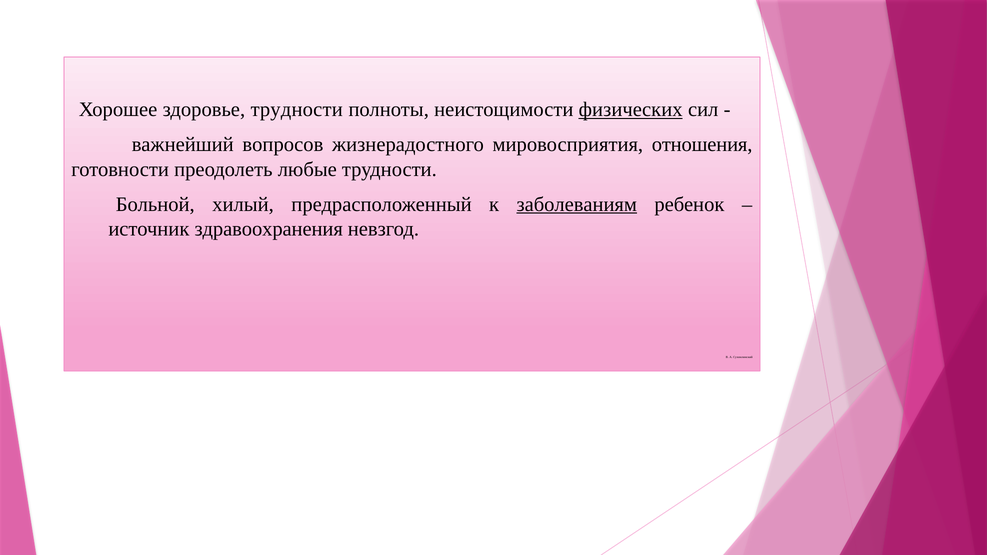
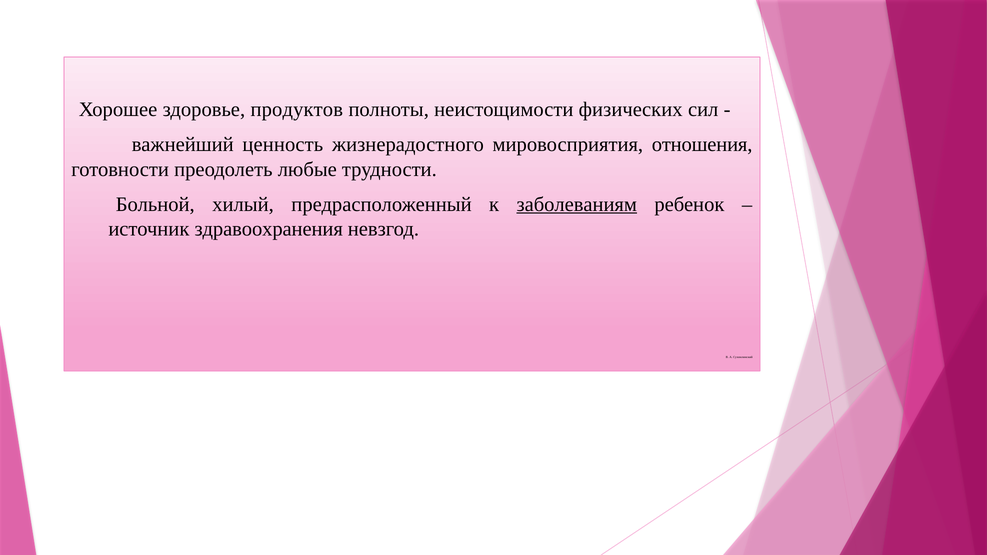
здоровье трудности: трудности -> продуктов (297, 110)
физических underline: present -> none (631, 110)
вопросов: вопросов -> ценность (283, 145)
